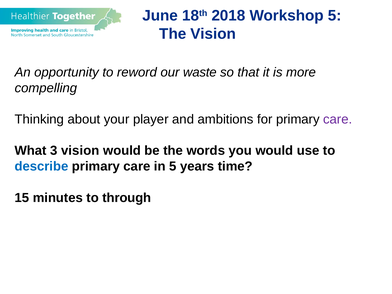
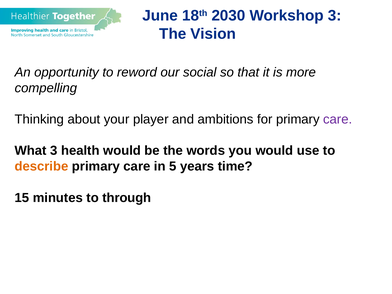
2018: 2018 -> 2030 (228, 16)
Workshop 5: 5 -> 3 (335, 16)
waste: waste -> social (200, 72)
3 vision: vision -> health (80, 151)
describe colour: blue -> orange (41, 166)
